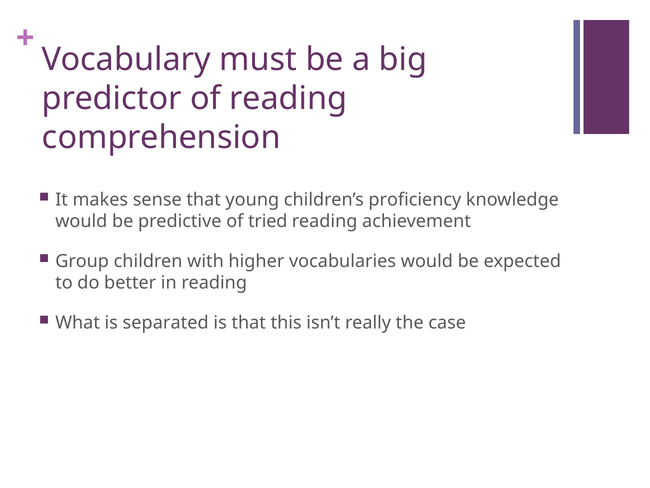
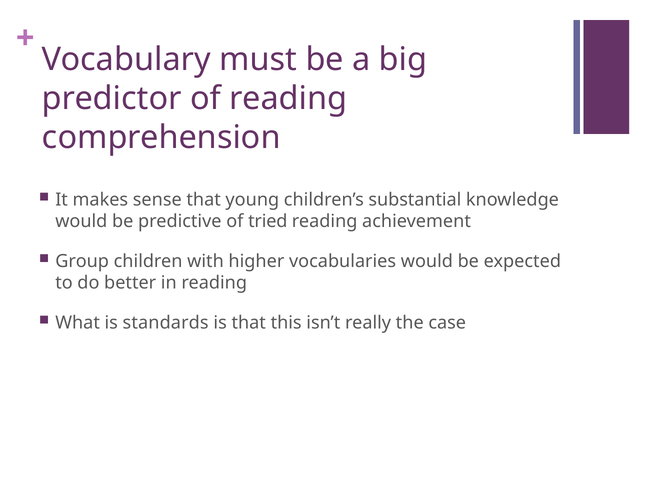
proficiency: proficiency -> substantial (415, 200)
separated: separated -> standards (166, 322)
